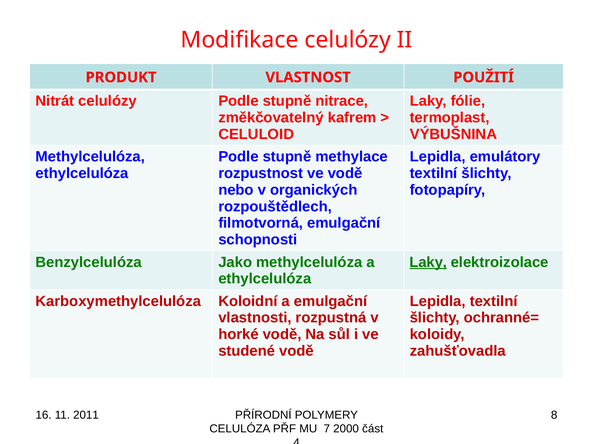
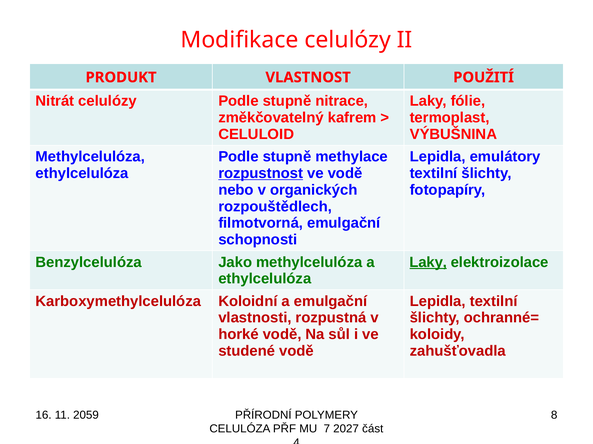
rozpustnost underline: none -> present (261, 174)
2011: 2011 -> 2059 (86, 416)
2000: 2000 -> 2027 (346, 430)
